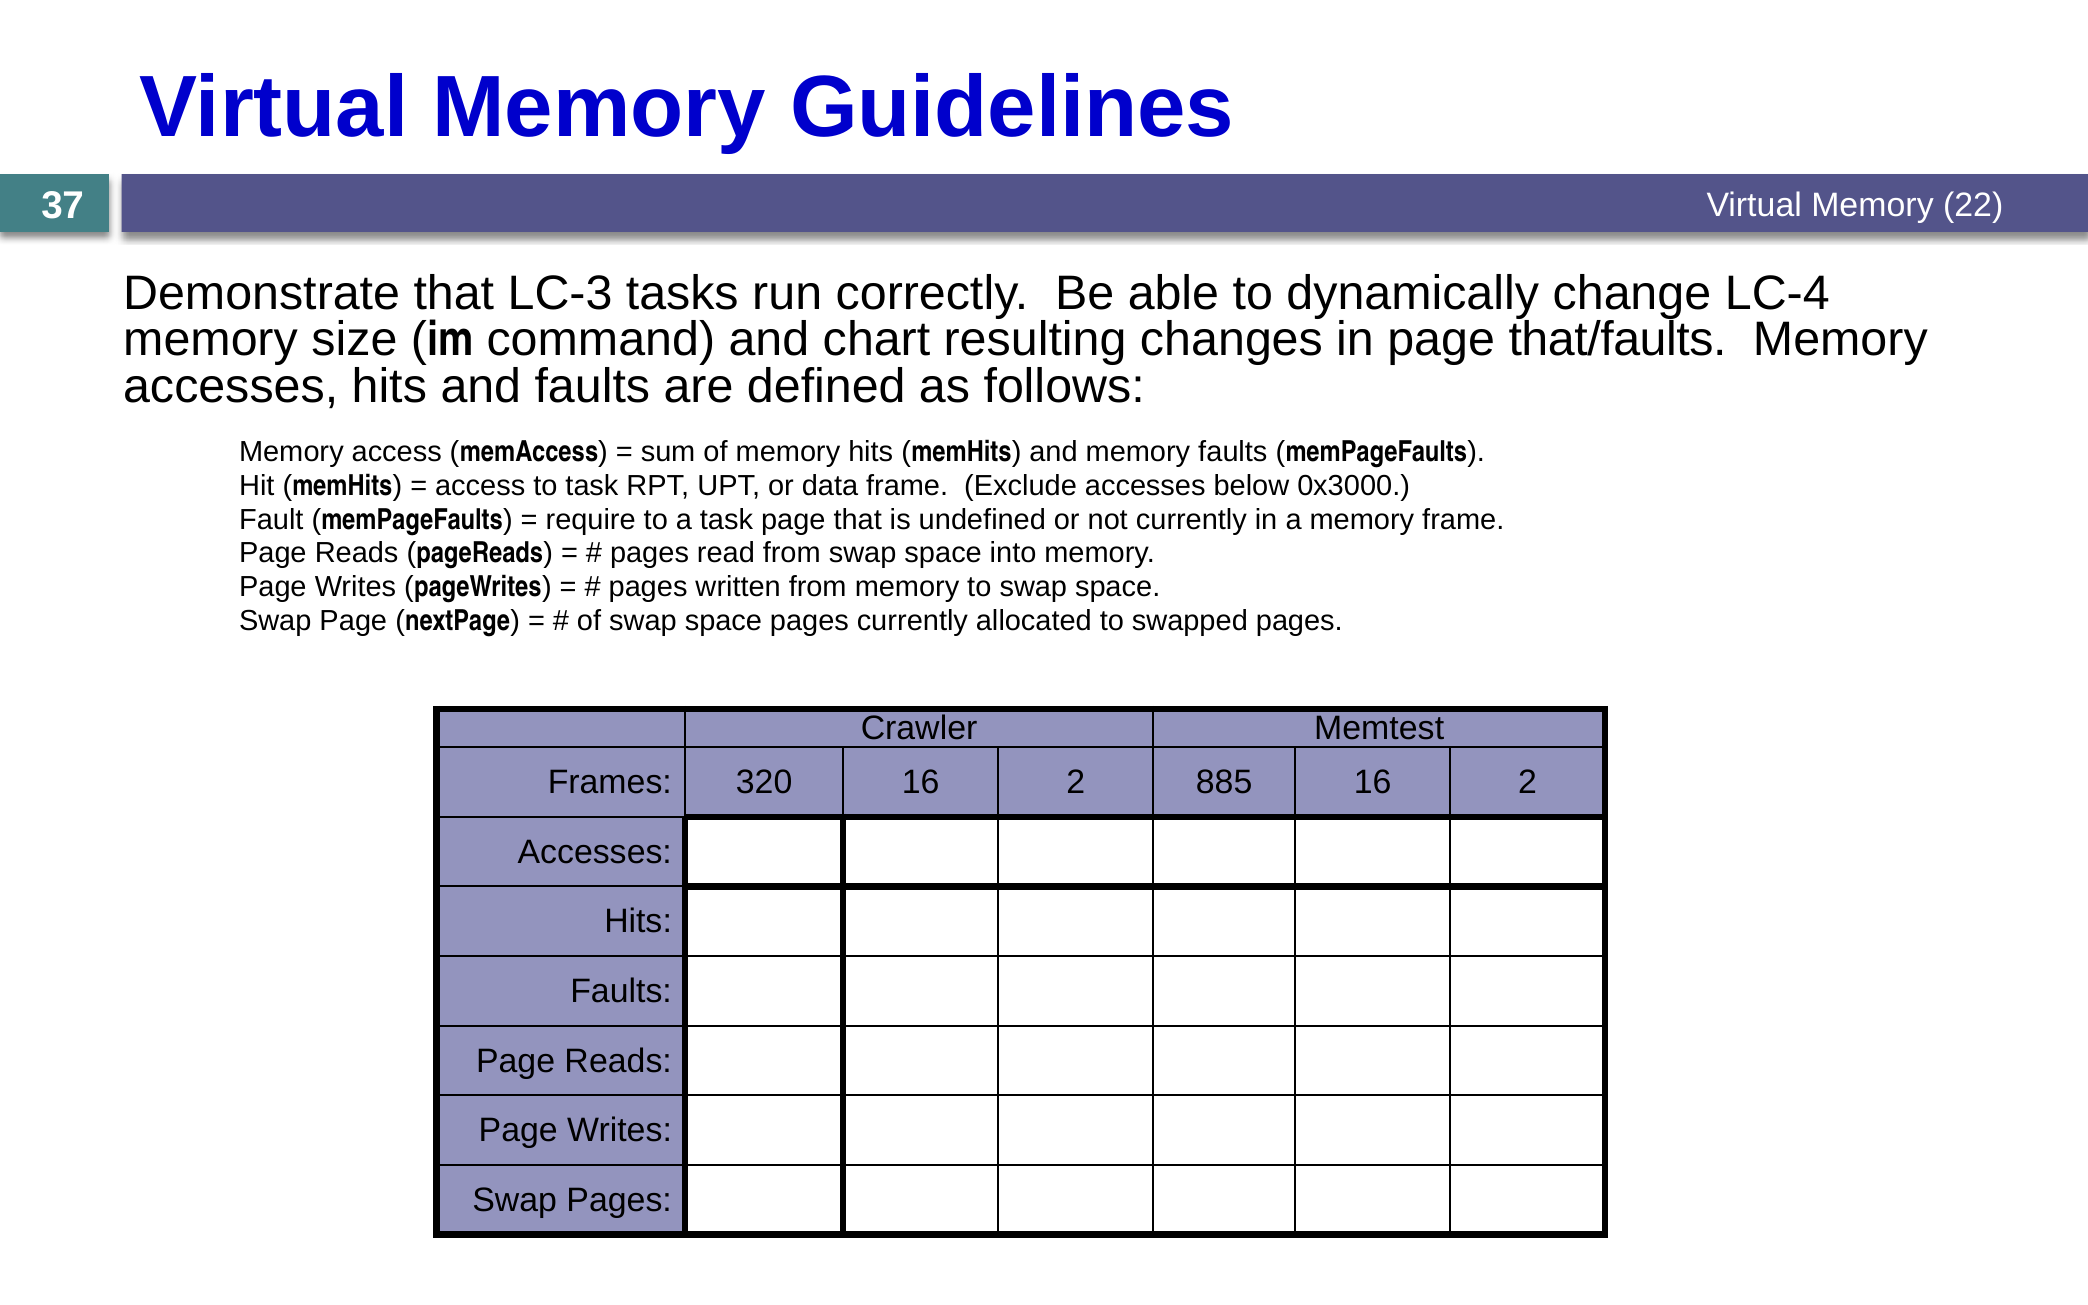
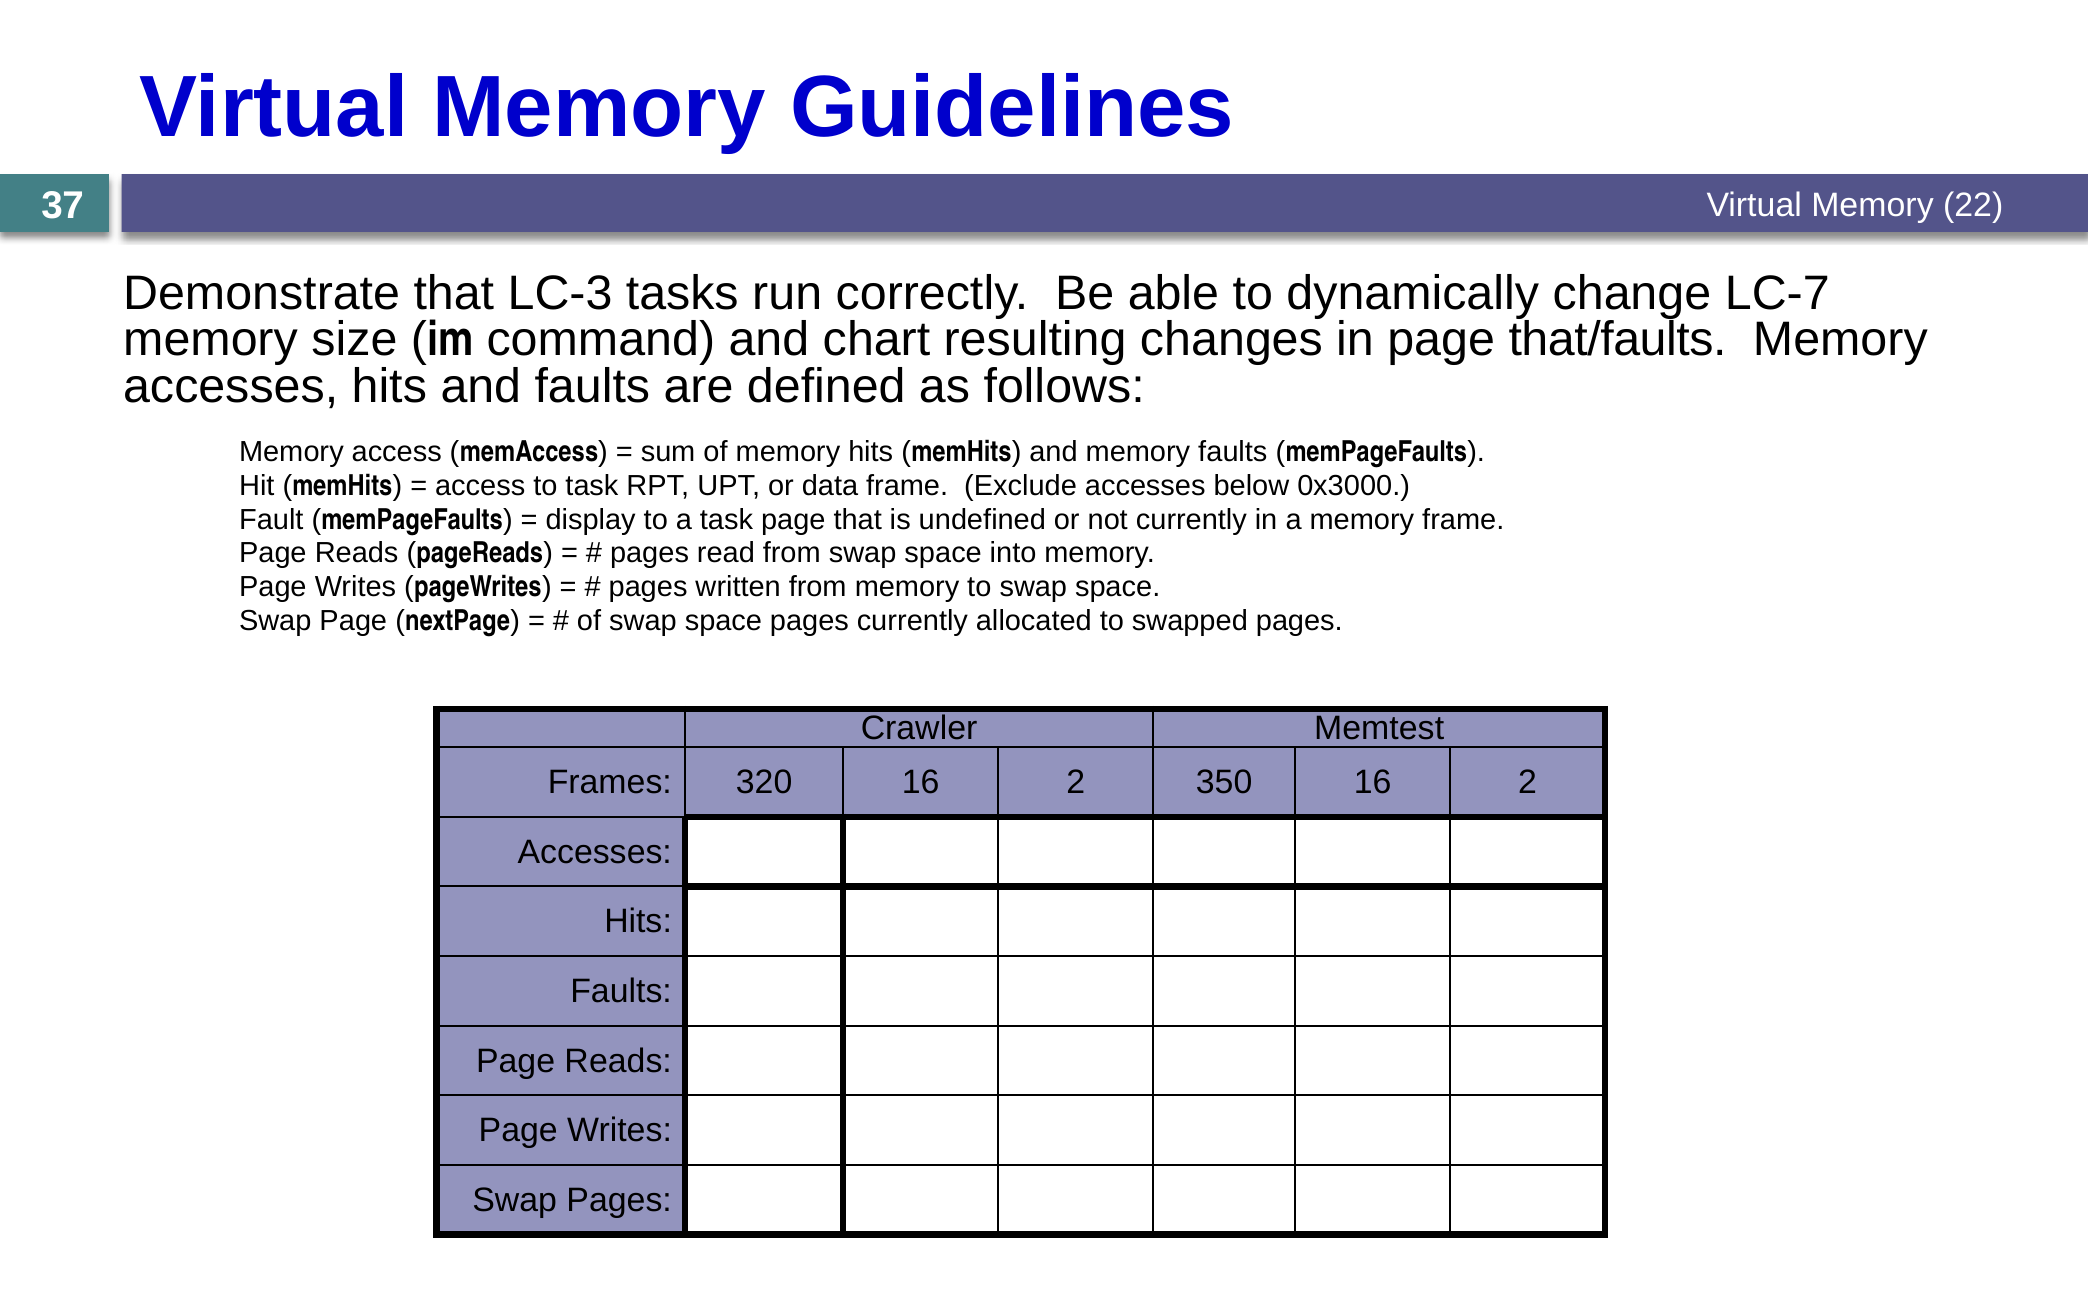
LC-4: LC-4 -> LC-7 (1777, 293)
require: require -> display (591, 520)
885: 885 -> 350 (1224, 783)
